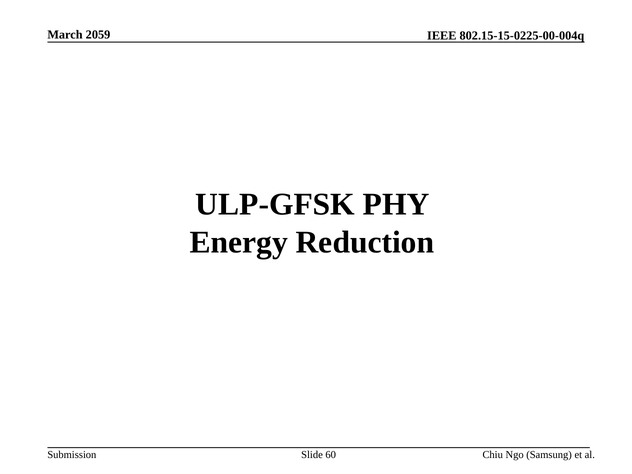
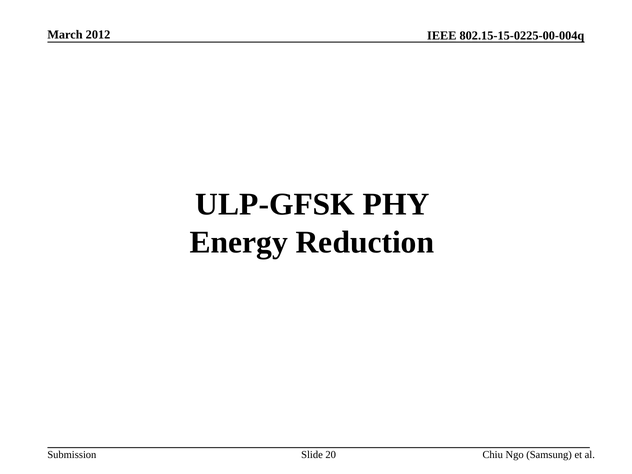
2059: 2059 -> 2012 (98, 35)
60: 60 -> 20 (331, 455)
